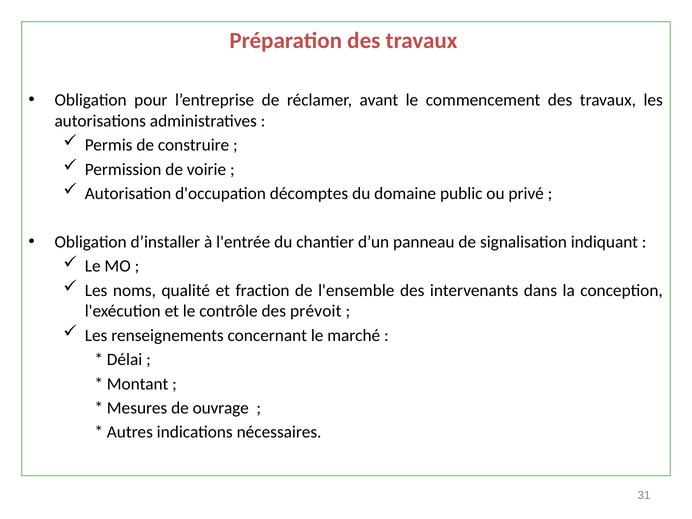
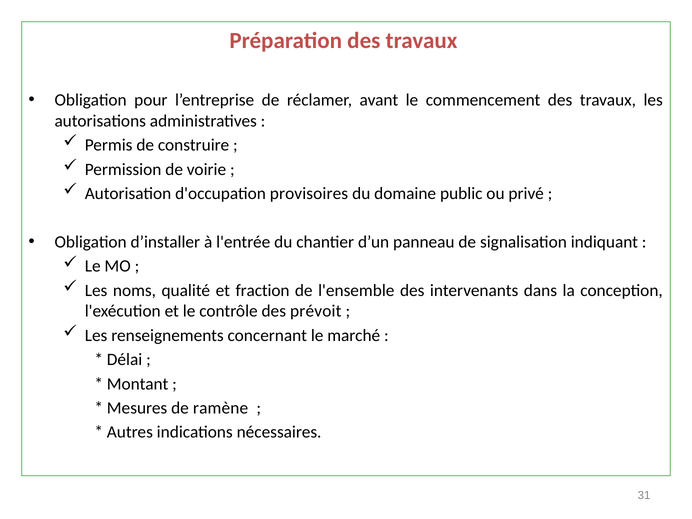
décomptes: décomptes -> provisoires (309, 194)
ouvrage: ouvrage -> ramène (221, 408)
